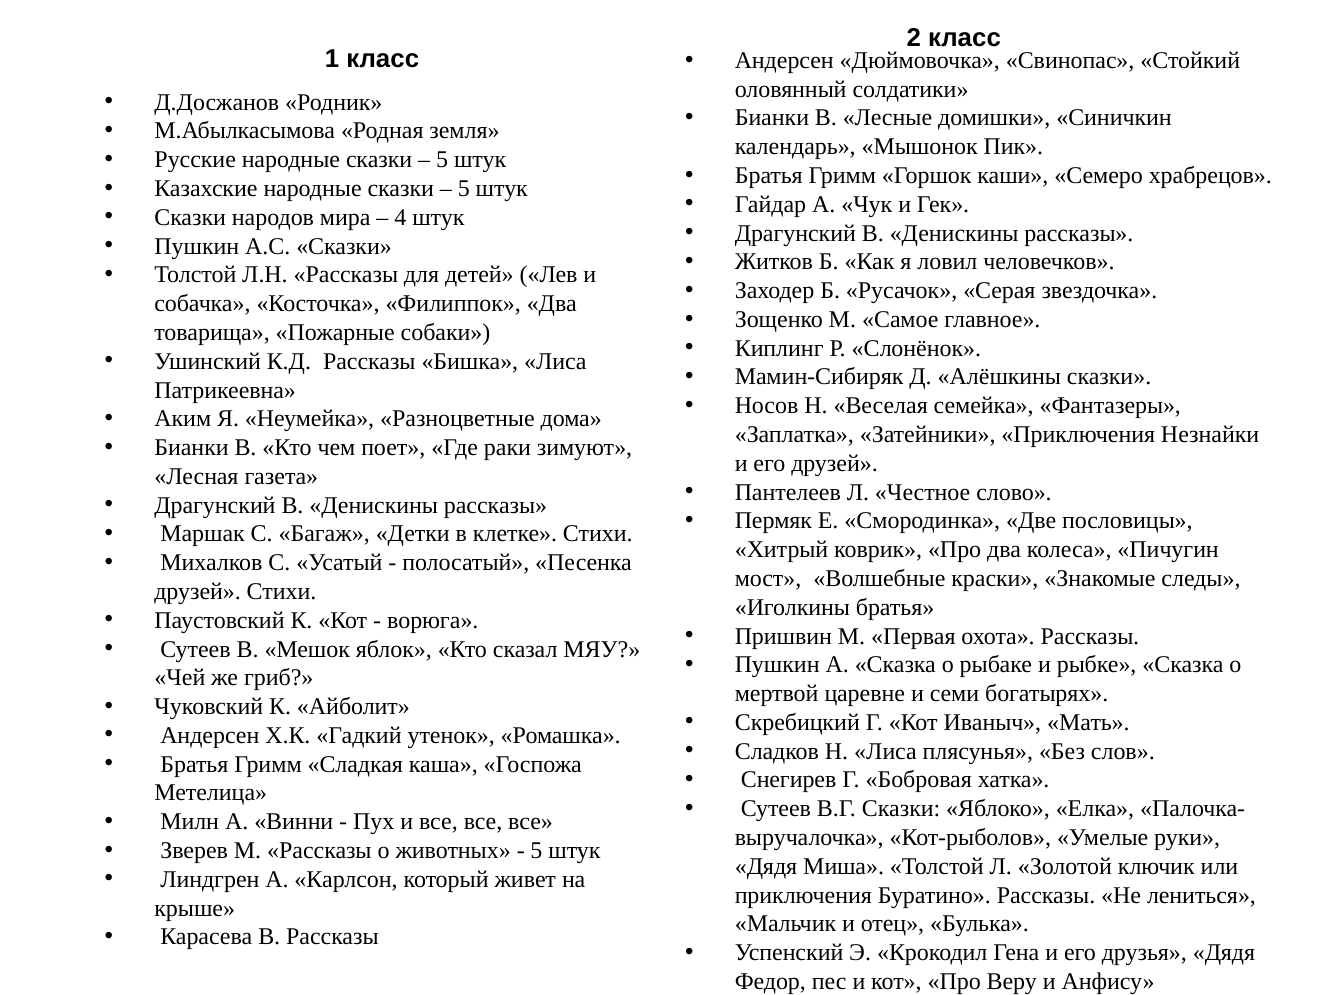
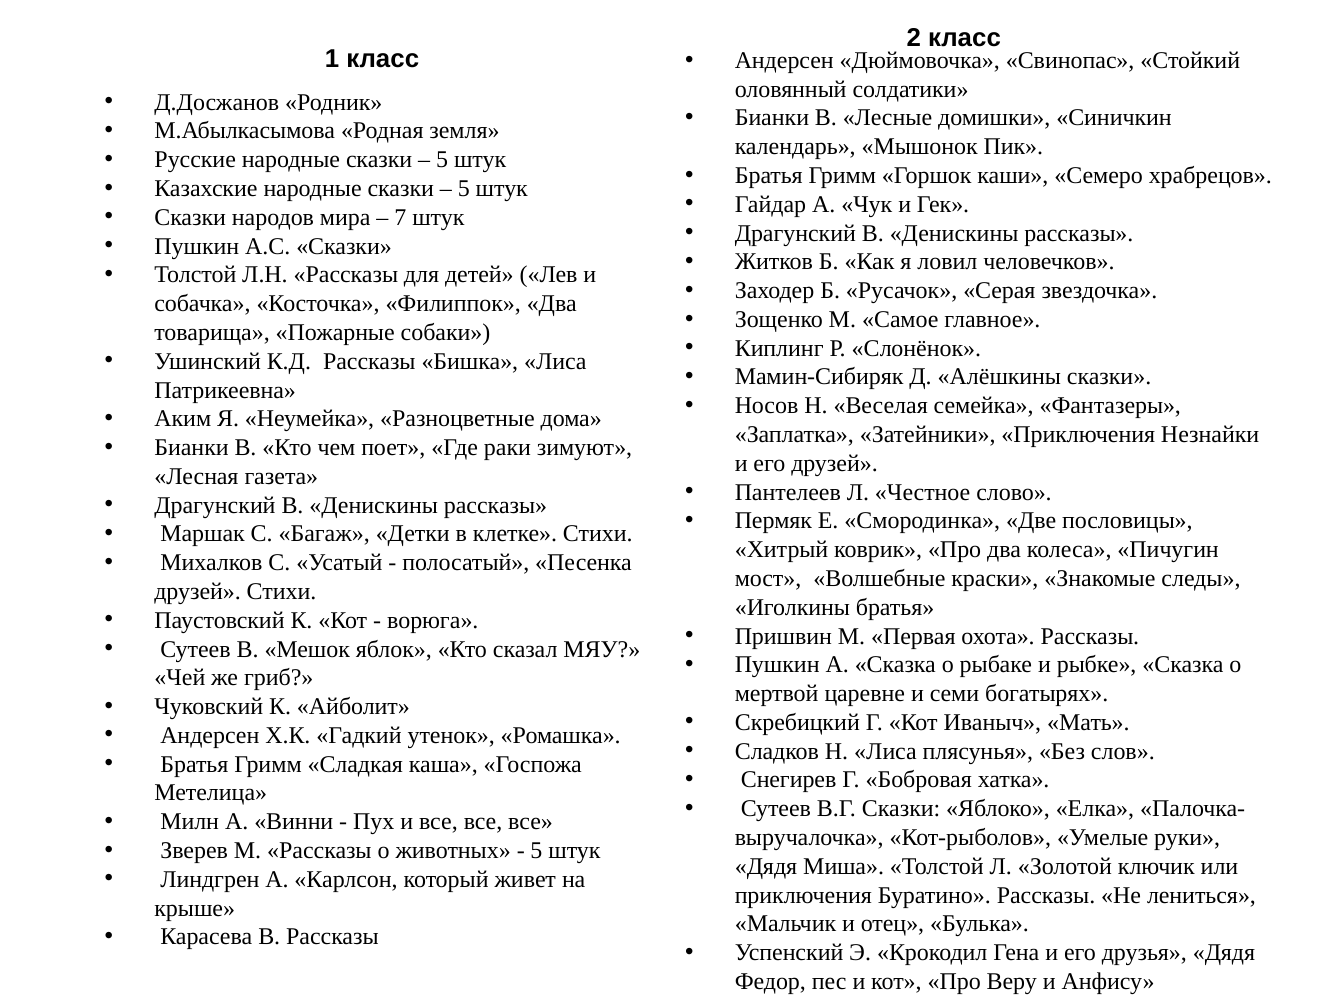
4: 4 -> 7 (400, 217)
